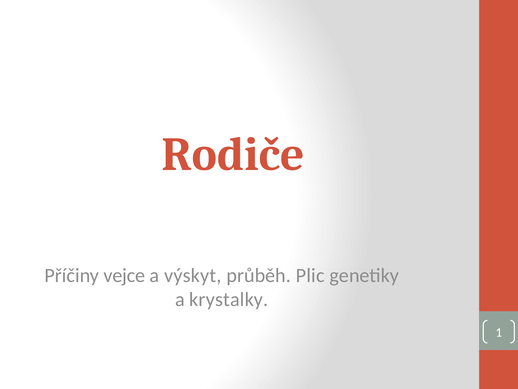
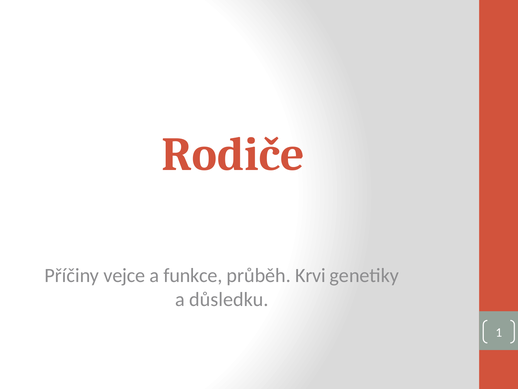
výskyt: výskyt -> funkce (193, 275)
Plic: Plic -> Krvi (310, 275)
krystalky: krystalky -> důsledku (229, 299)
